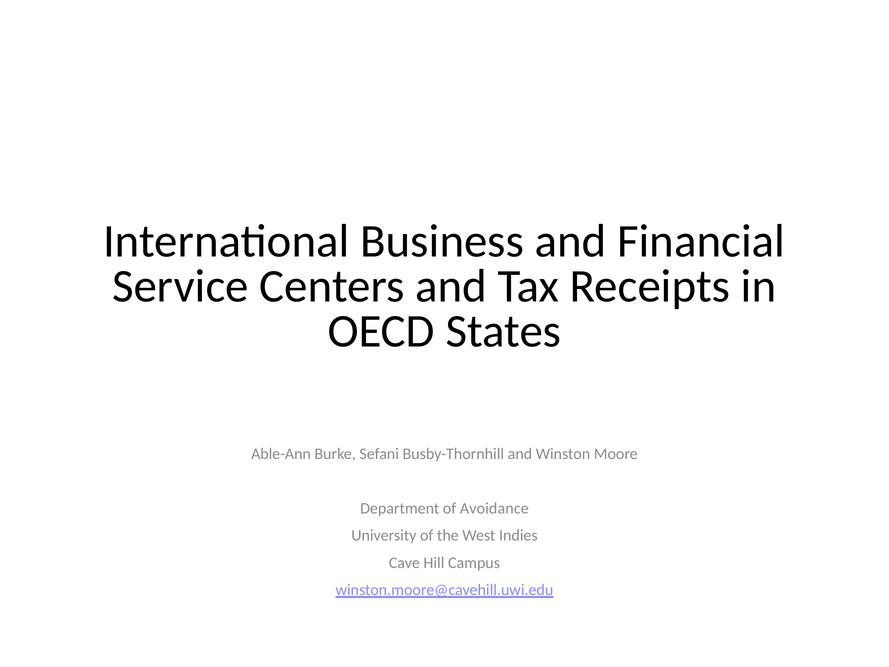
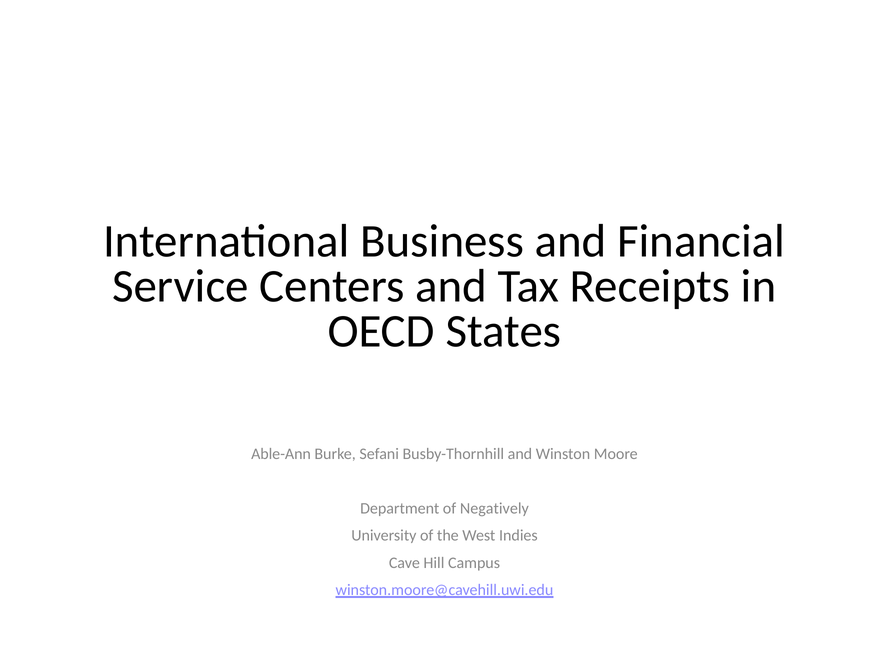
Avoidance: Avoidance -> Negatively (494, 508)
